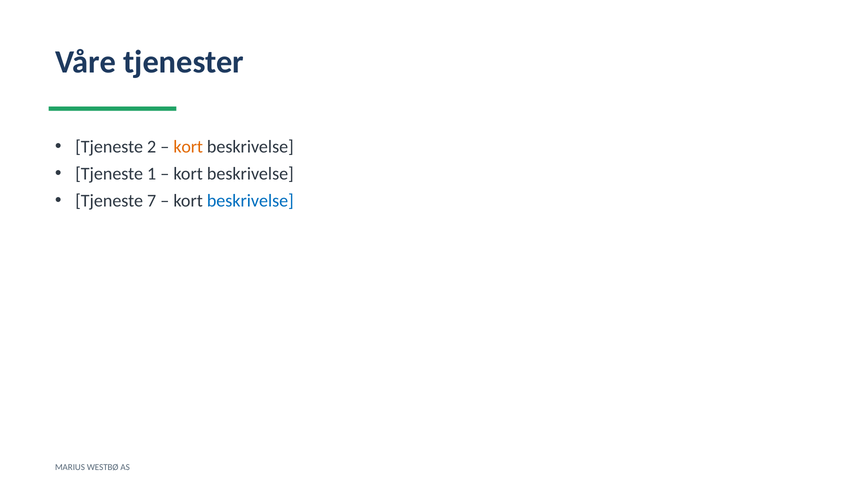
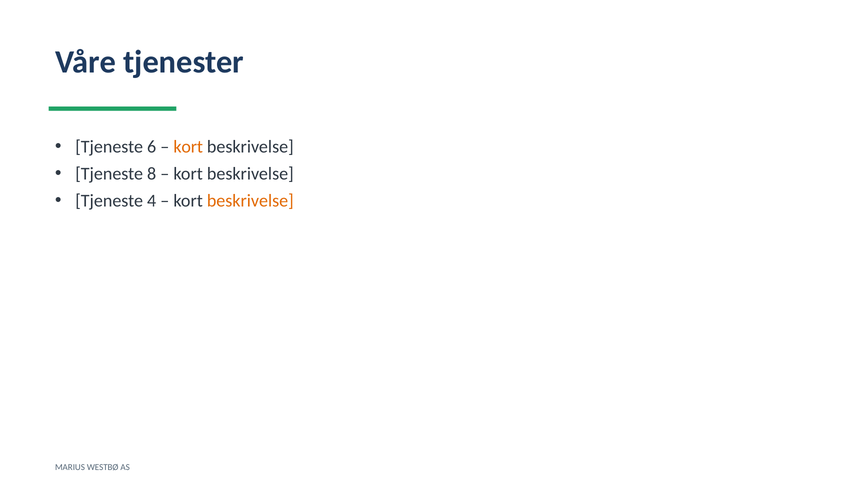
2: 2 -> 6 (152, 147)
1: 1 -> 8 (152, 174)
7: 7 -> 4 (152, 201)
beskrivelse colour: blue -> orange (250, 201)
